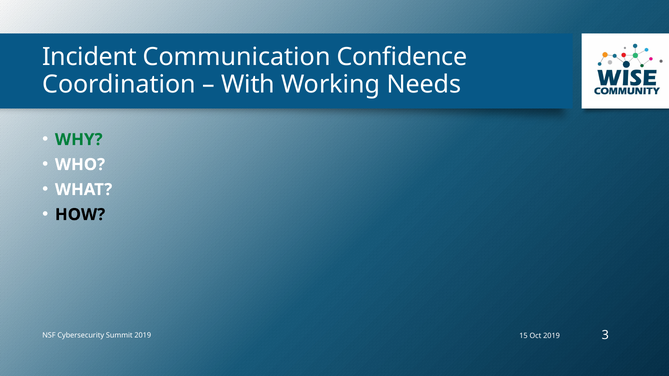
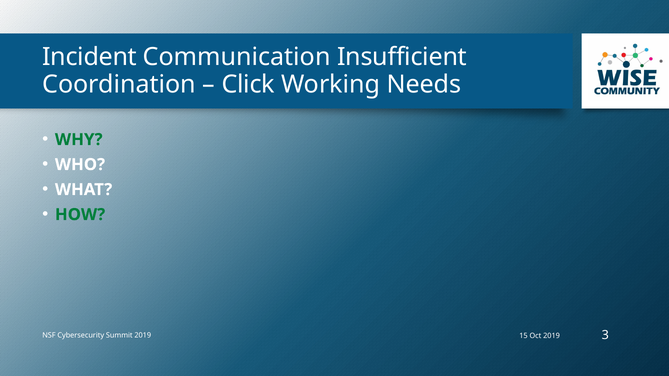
Confidence: Confidence -> Insufficient (402, 57)
With: With -> Click (248, 84)
HOW colour: black -> green (80, 215)
